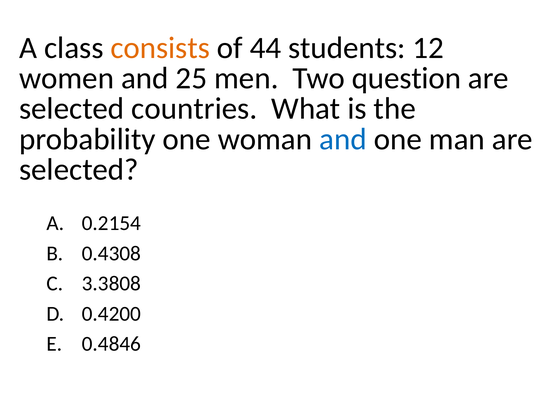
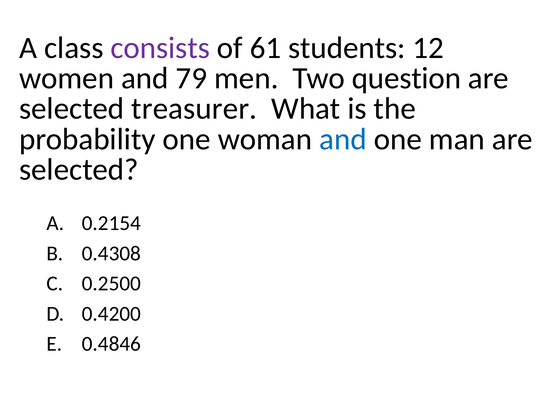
consists colour: orange -> purple (160, 48)
44: 44 -> 61 (265, 48)
25: 25 -> 79 (191, 78)
countries: countries -> treasurer (194, 109)
3.3808: 3.3808 -> 0.2500 (111, 284)
